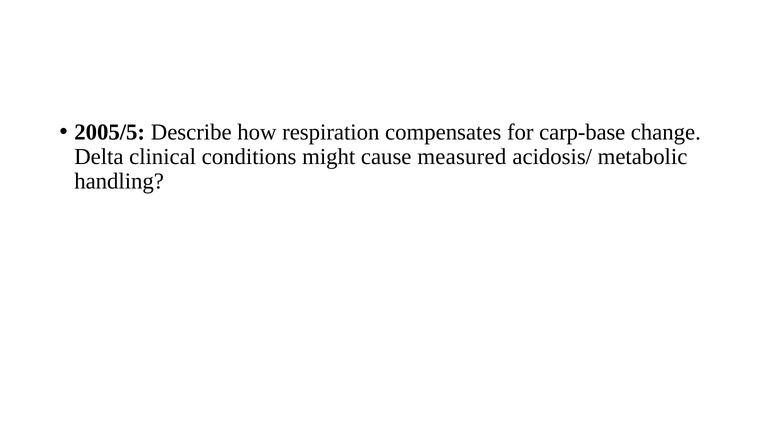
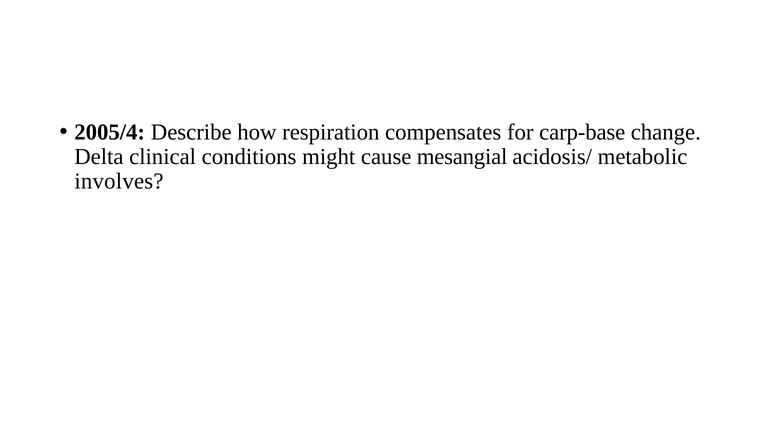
2005/5: 2005/5 -> 2005/4 (110, 132)
measured: measured -> mesangial (462, 157)
handling: handling -> involves (119, 181)
